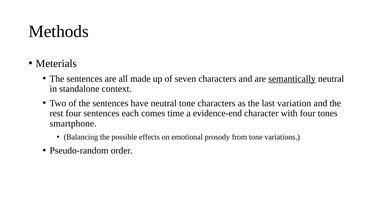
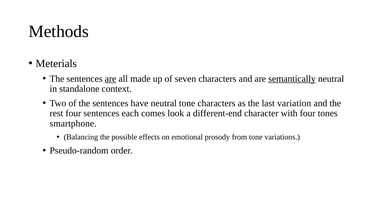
are underline: none -> present (111, 79)
time: time -> look (176, 113)
evidence-end: evidence-end -> different-end (217, 113)
